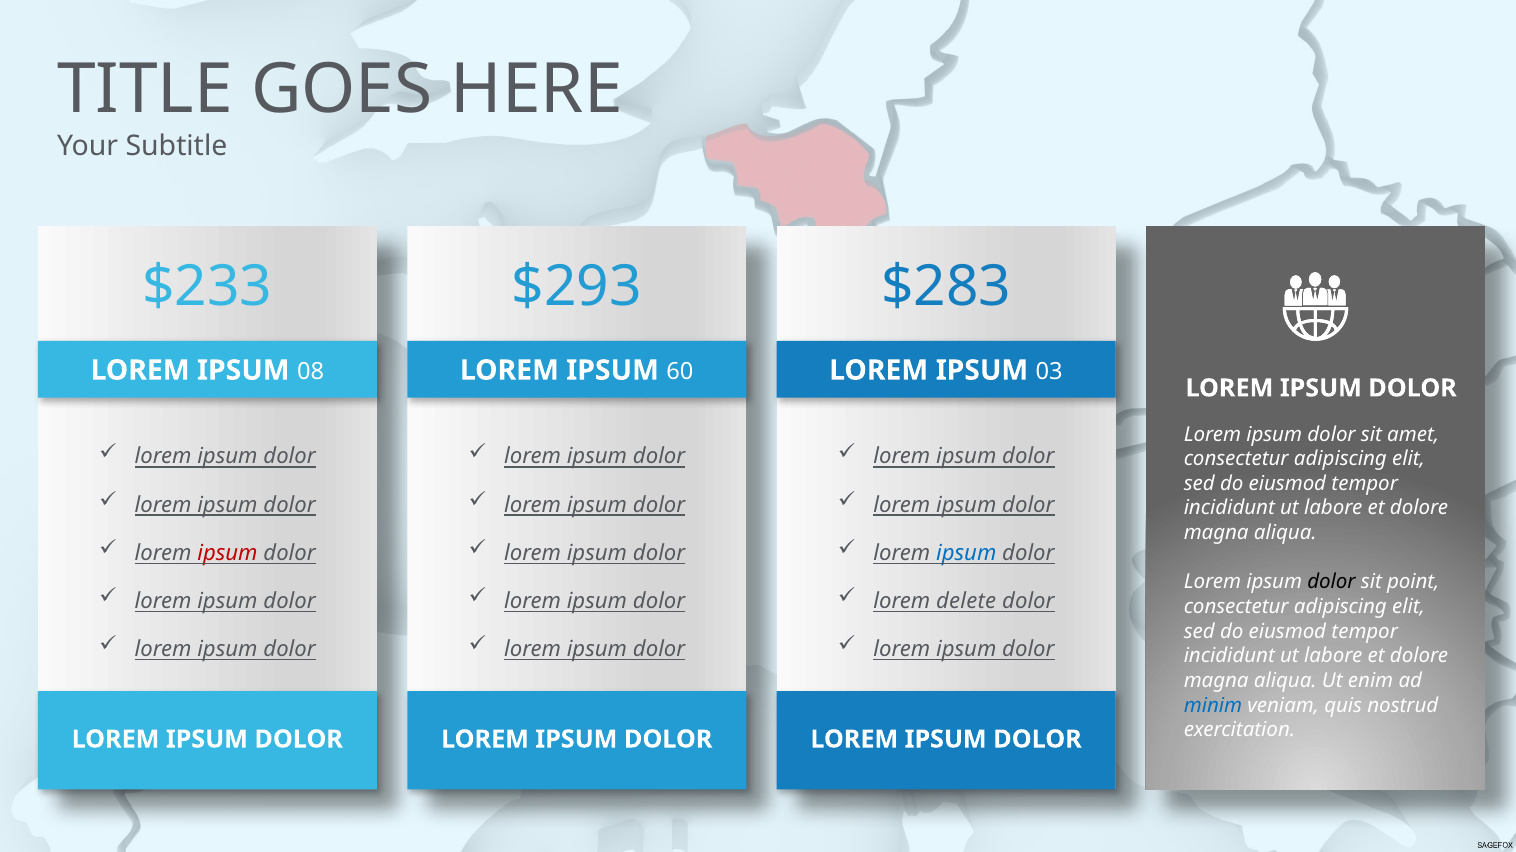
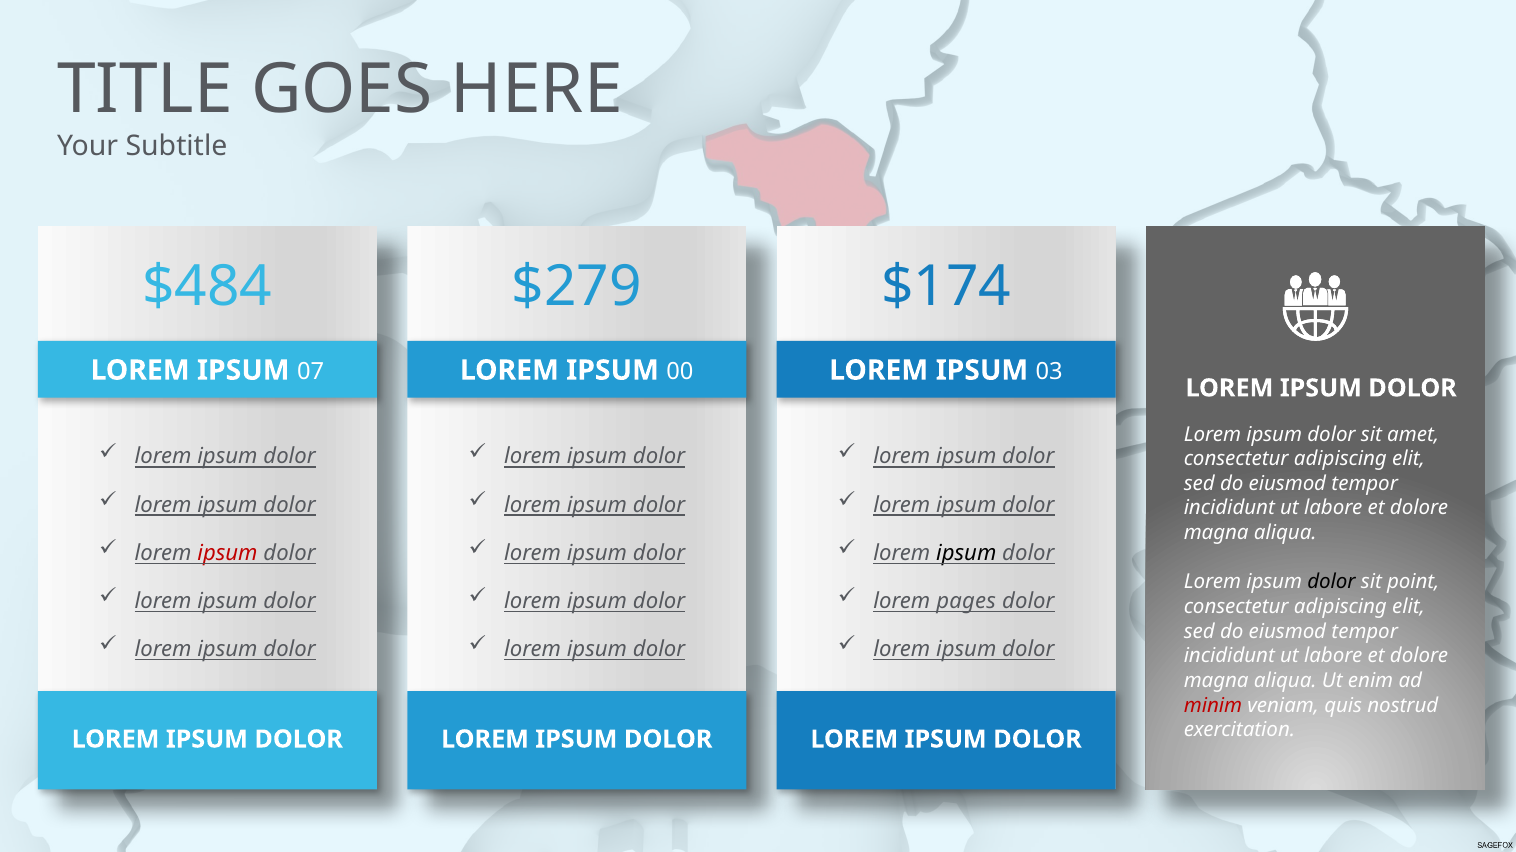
$233: $233 -> $484 (207, 287)
$293: $293 -> $279 (577, 287)
$283: $283 -> $174 (946, 287)
08: 08 -> 07 (311, 372)
60: 60 -> 00 (680, 372)
ipsum colour: blue -> black (966, 553)
delete: delete -> pages (966, 602)
minim colour: blue -> red (1213, 706)
